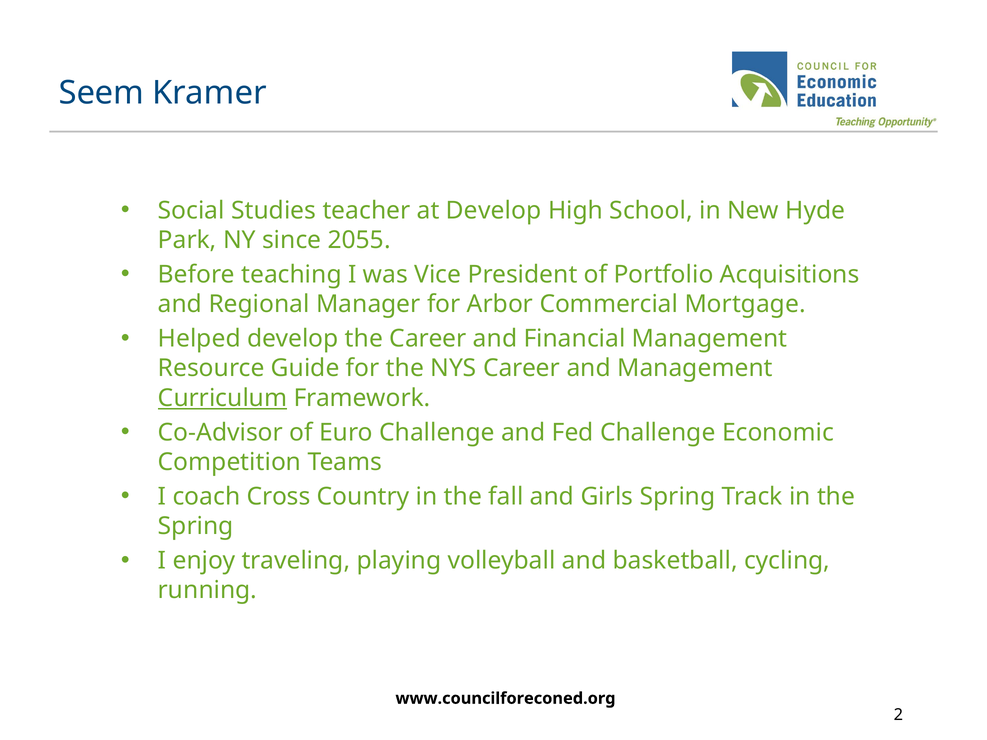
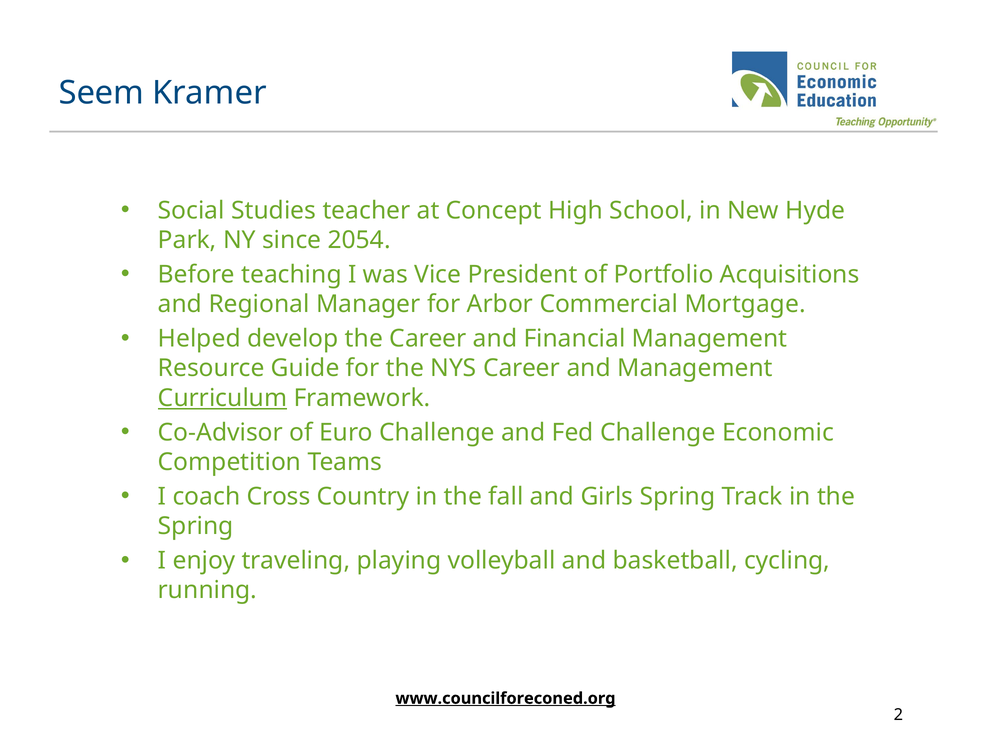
at Develop: Develop -> Concept (494, 211)
2055: 2055 -> 2054 (359, 240)
www.councilforeconed.org underline: none -> present (506, 699)
